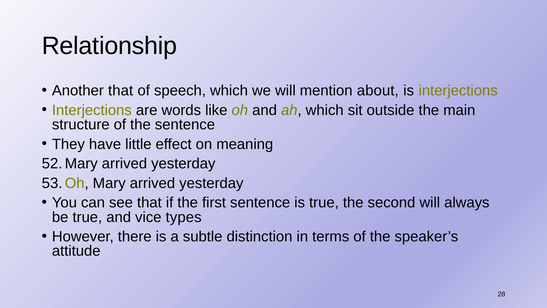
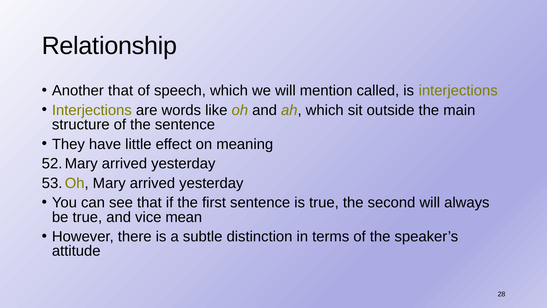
about: about -> called (378, 91)
types: types -> mean (184, 217)
